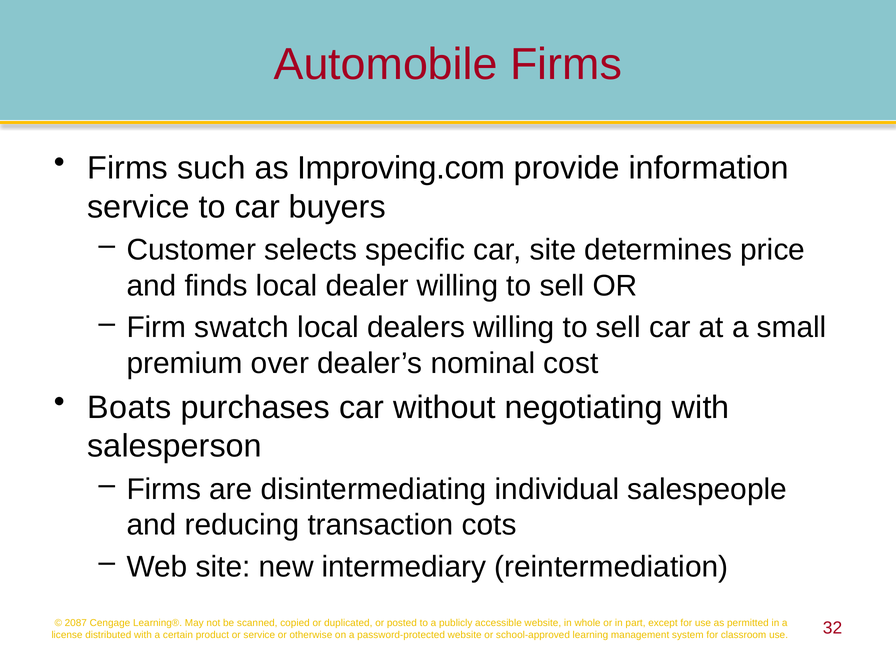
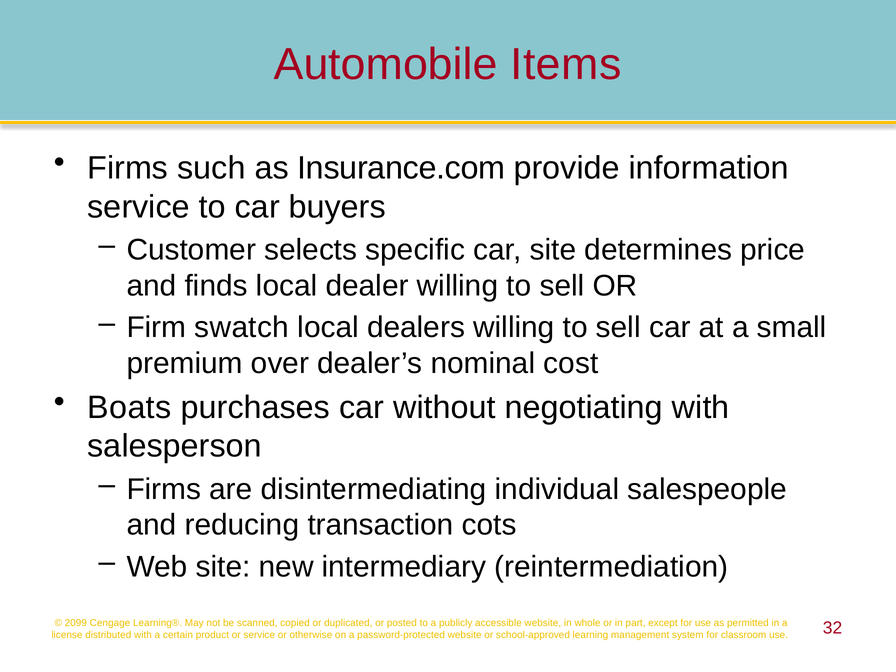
Automobile Firms: Firms -> Items (566, 64)
Improving.com: Improving.com -> Insurance.com (401, 168)
2087: 2087 -> 2099 (76, 623)
